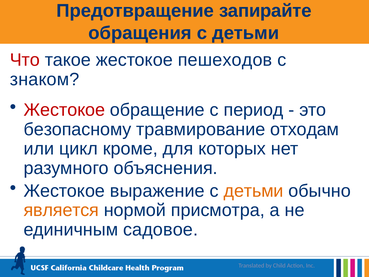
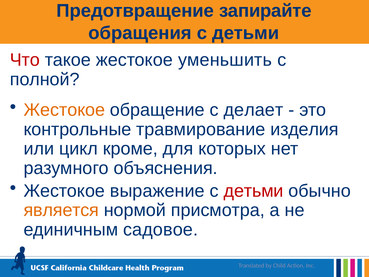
пешеходов: пешеходов -> уменьшить (225, 60)
знаком: знаком -> полной (45, 79)
Жестокое colour: red -> orange (64, 110)
период: период -> делает (253, 110)
безопасному: безопасному -> контрольные (77, 129)
отходам: отходам -> изделия (304, 129)
детьми colour: orange -> red (254, 191)
